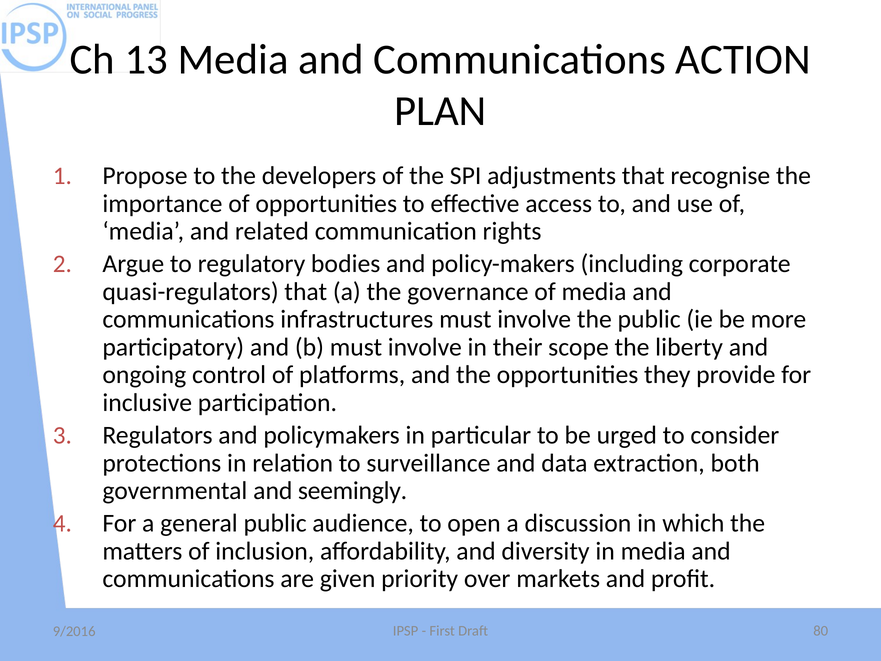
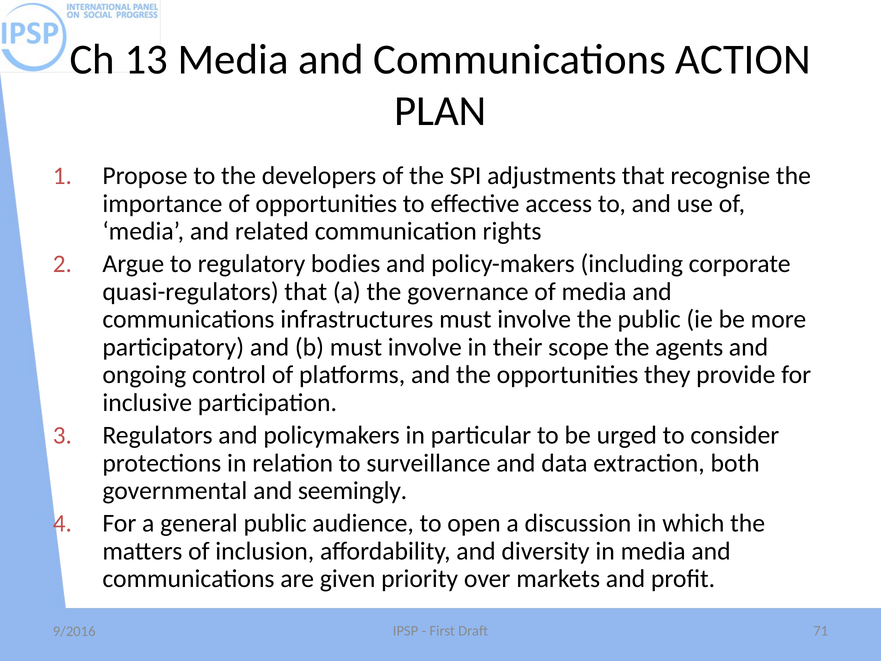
liberty: liberty -> agents (689, 347)
80: 80 -> 71 (821, 631)
